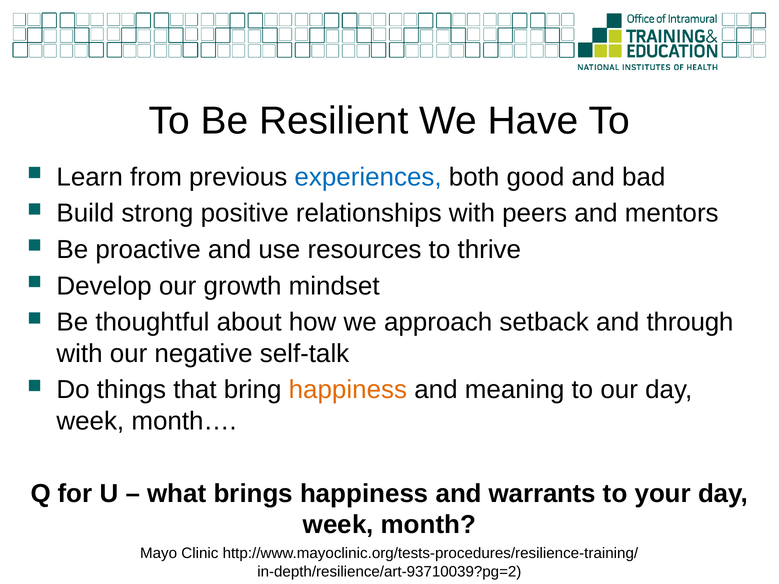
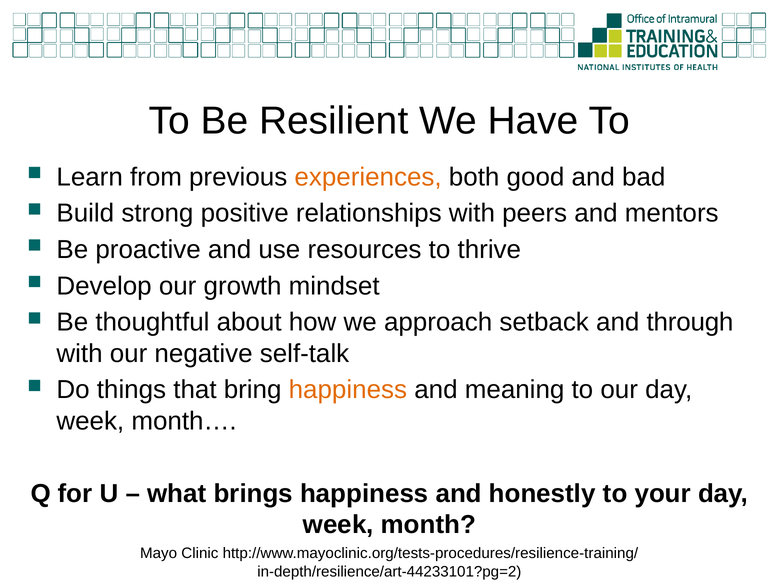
experiences colour: blue -> orange (368, 177)
warrants: warrants -> honestly (542, 494)
in-depth/resilience/art-93710039?pg=2: in-depth/resilience/art-93710039?pg=2 -> in-depth/resilience/art-44233101?pg=2 (389, 572)
